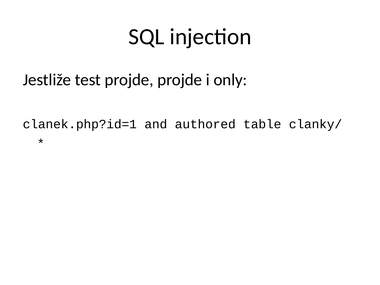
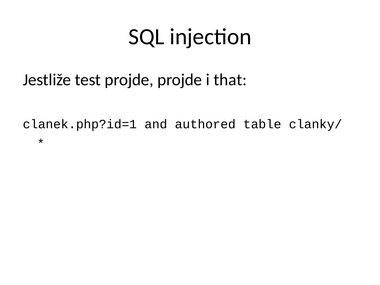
only: only -> that (230, 80)
